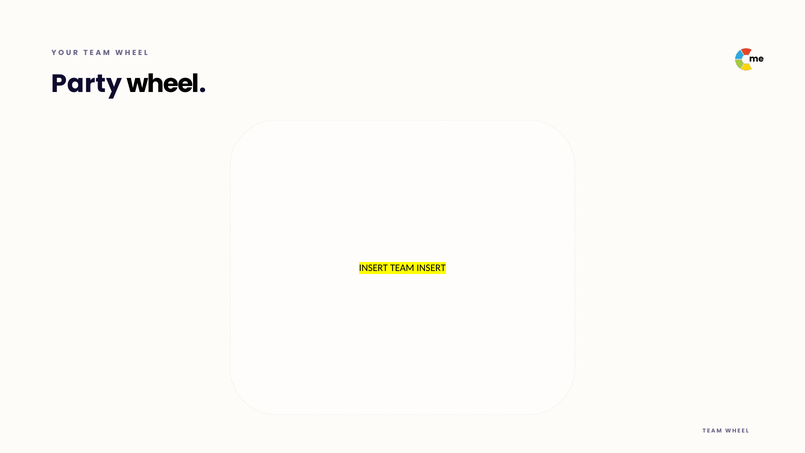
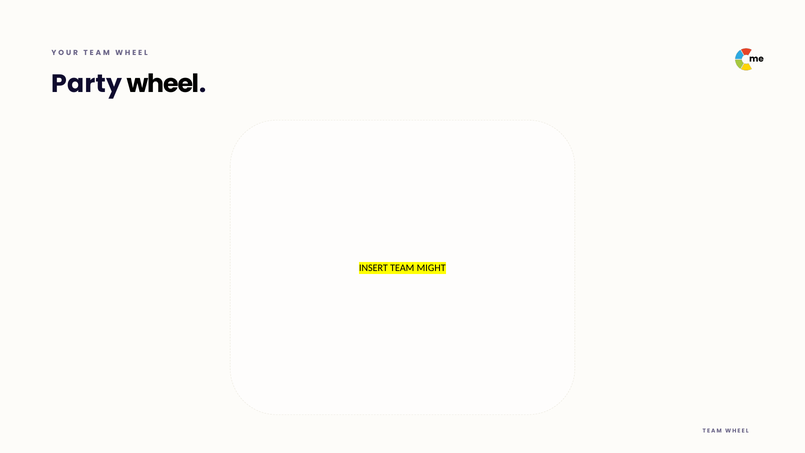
TEAM INSERT: INSERT -> MIGHT (431, 268)
